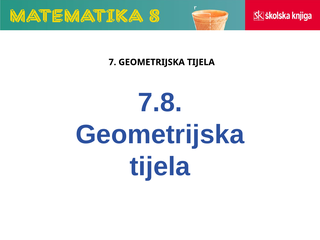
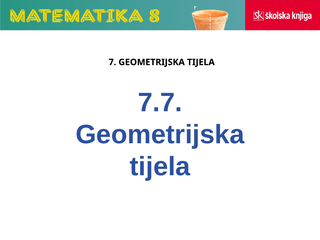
7.8: 7.8 -> 7.7 (160, 103)
